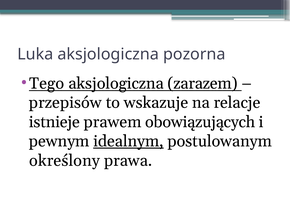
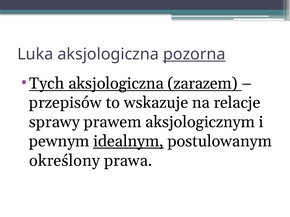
pozorna underline: none -> present (194, 54)
Tego: Tego -> Tych (47, 84)
istnieje: istnieje -> sprawy (54, 122)
obowiązujących: obowiązujących -> aksjologicznym (200, 122)
